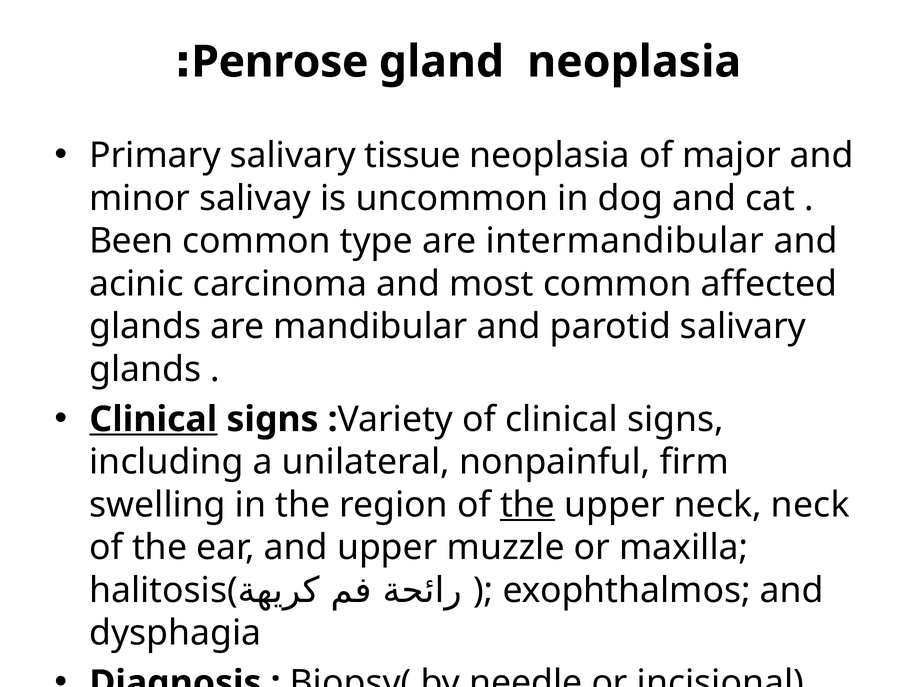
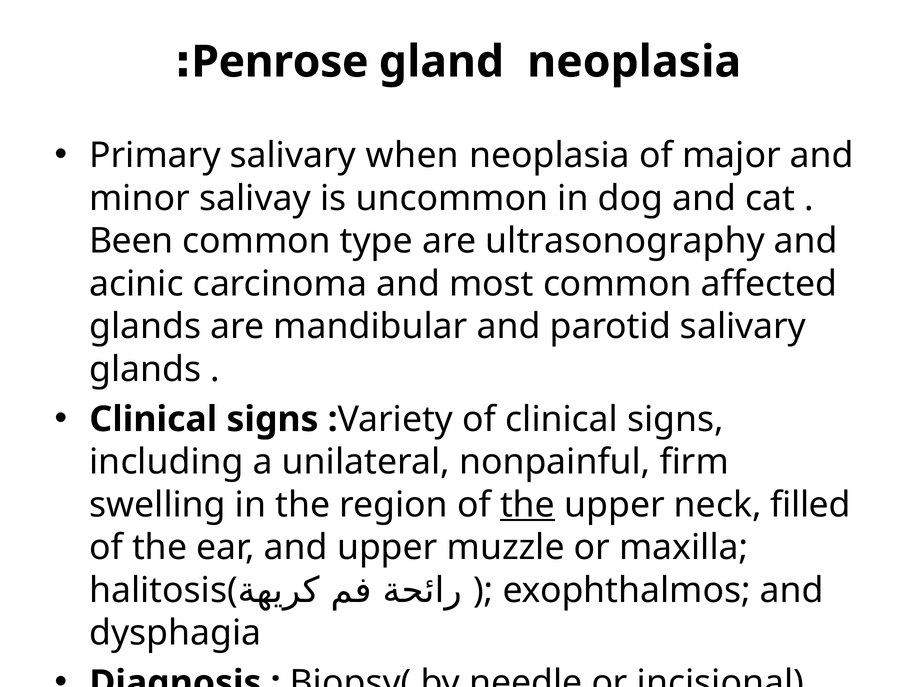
tissue: tissue -> when (412, 156)
are intermandibular: intermandibular -> ultrasonography (625, 241)
Clinical underline: present -> none (153, 419)
neck neck: neck -> filled (810, 505)
